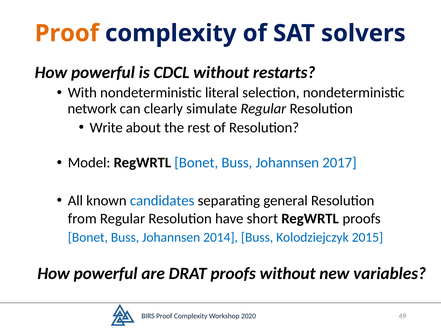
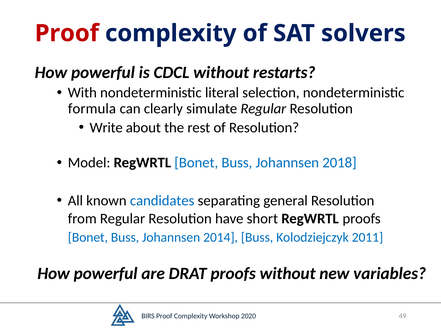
Proof colour: orange -> red (67, 33)
network: network -> formula (92, 109)
2017: 2017 -> 2018 (339, 163)
2015: 2015 -> 2011 (367, 237)
